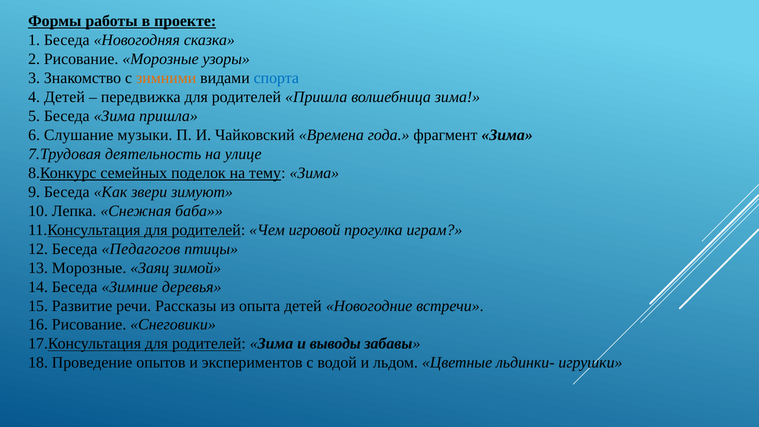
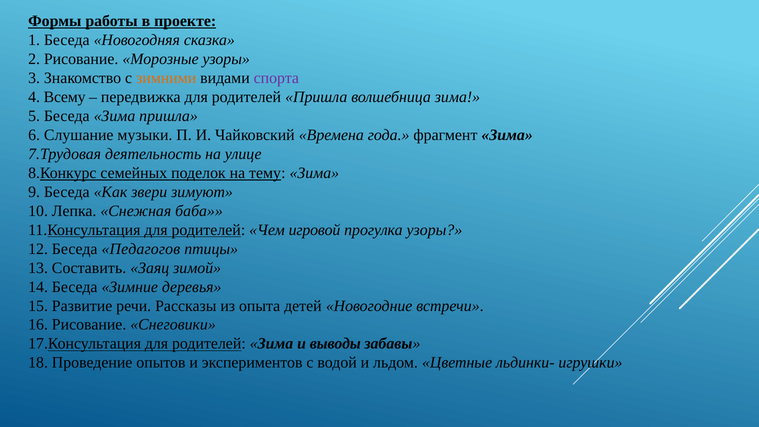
спорта colour: blue -> purple (276, 78)
4 Детей: Детей -> Всему (65, 97)
прогулка играм: играм -> узоры (434, 230)
13 Морозные: Морозные -> Составить (89, 268)
